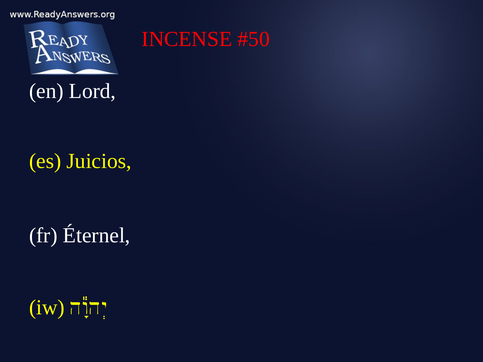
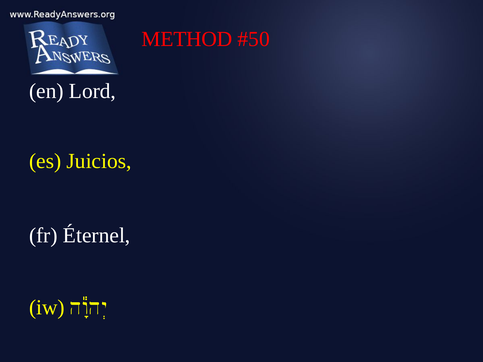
INCENSE: INCENSE -> METHOD (187, 39)
